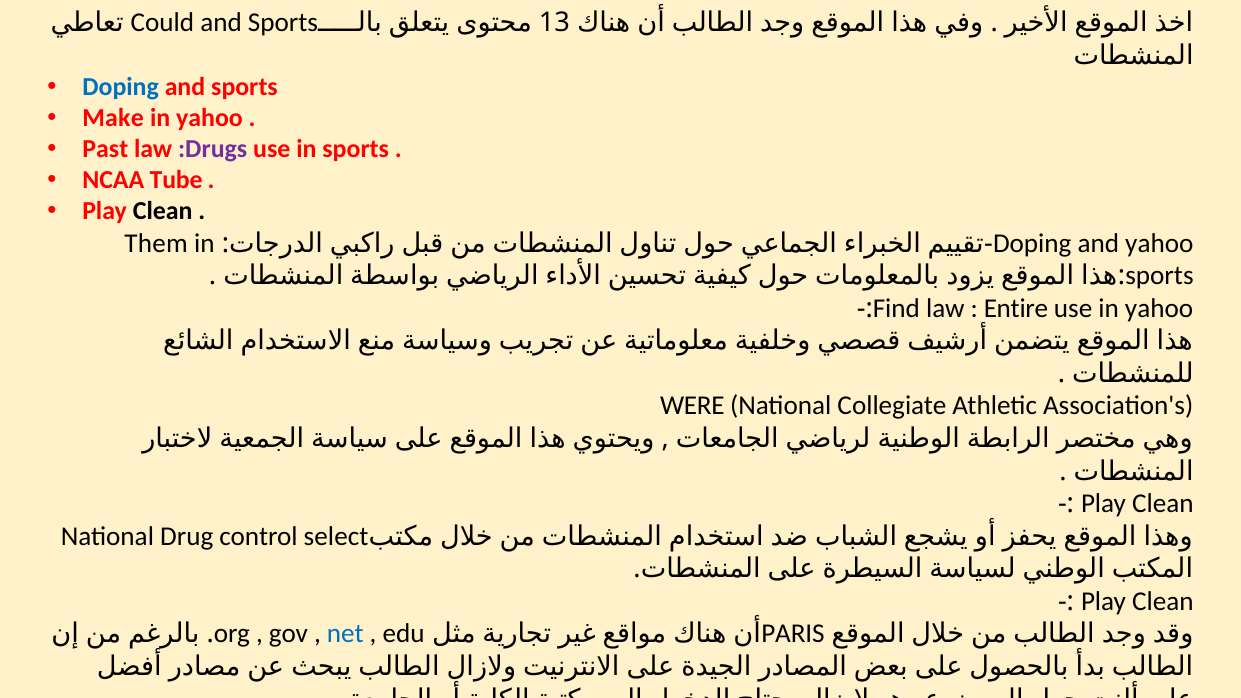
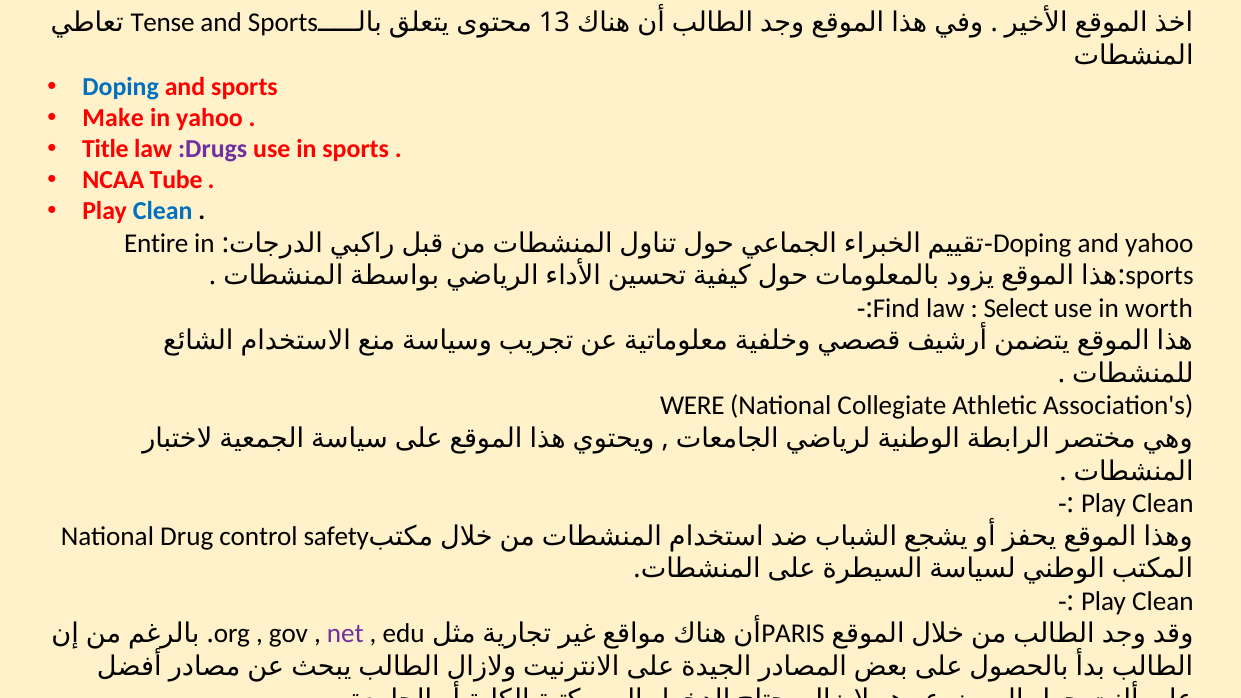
Could: Could -> Tense (163, 23)
Past: Past -> Title (105, 149)
Clean colour: black -> blue (163, 211)
Them: Them -> Entire (156, 243)
Entire: Entire -> Select (1016, 308)
use in yahoo: yahoo -> worth (1159, 308)
select: select -> safety (336, 536)
net colour: blue -> purple (345, 634)
